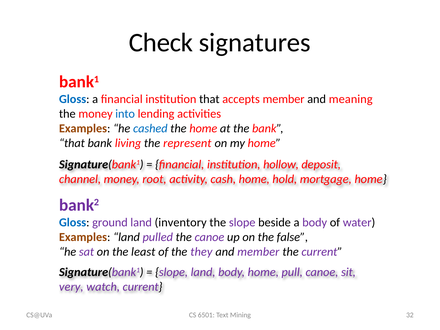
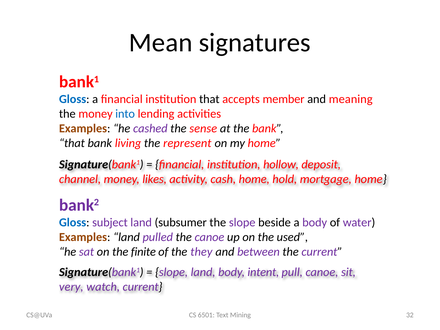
Check: Check -> Mean (161, 43)
cashed colour: blue -> purple (150, 128)
the home: home -> sense (203, 128)
root: root -> likes (155, 179)
ground: ground -> subject (110, 222)
inventory: inventory -> subsumer (181, 222)
false: false -> used (292, 237)
least: least -> finite (143, 252)
and member: member -> between (258, 252)
body home: home -> intent (263, 272)
